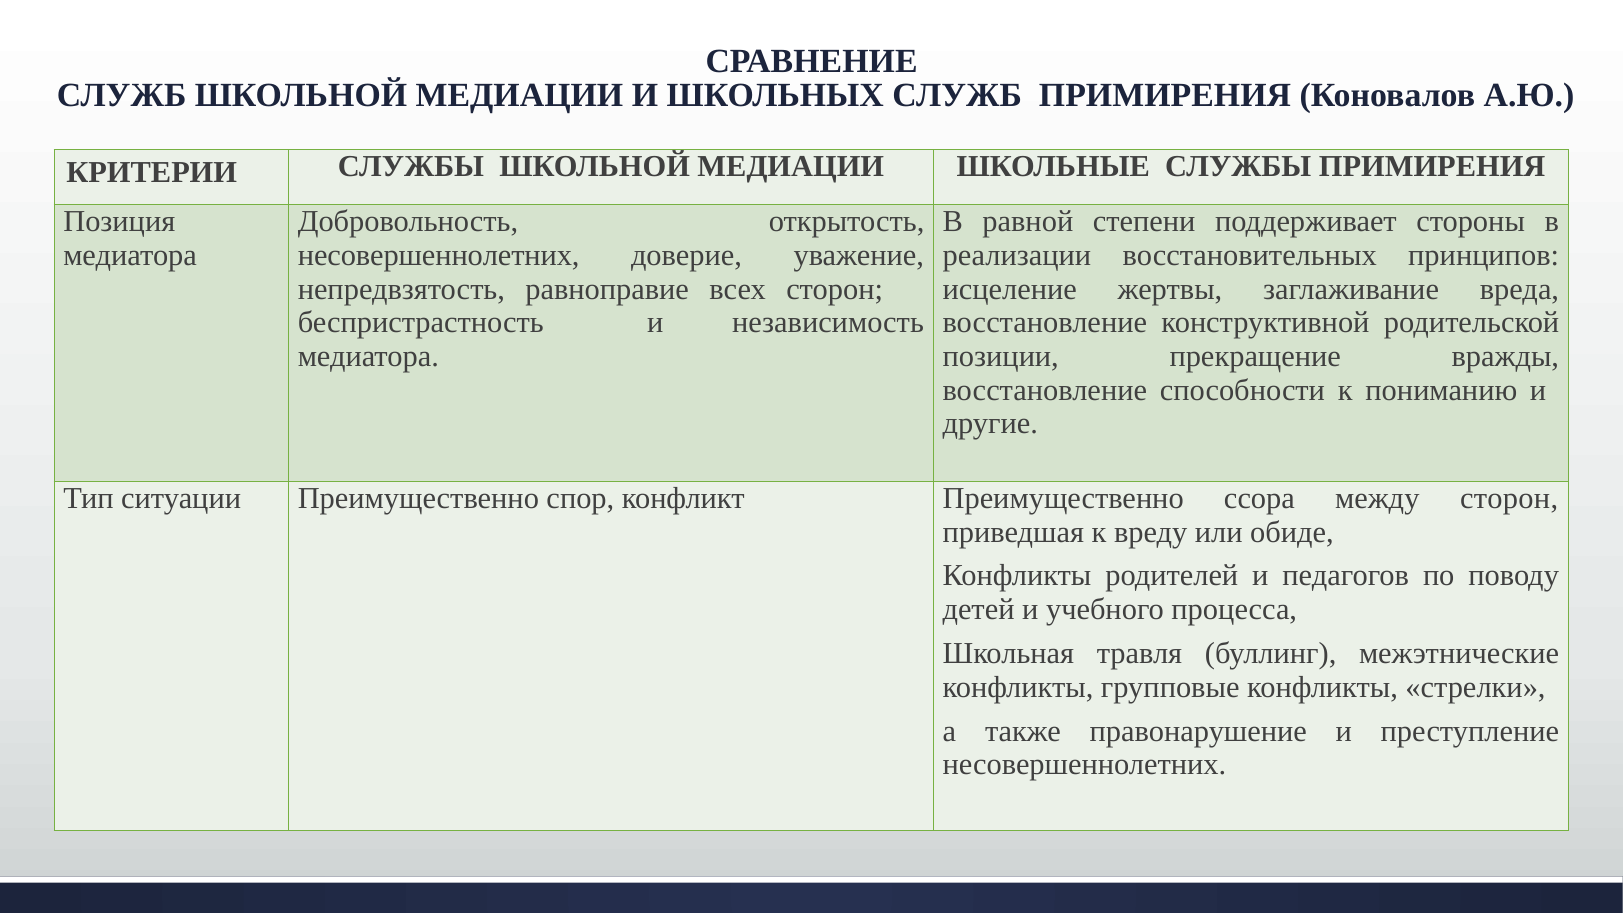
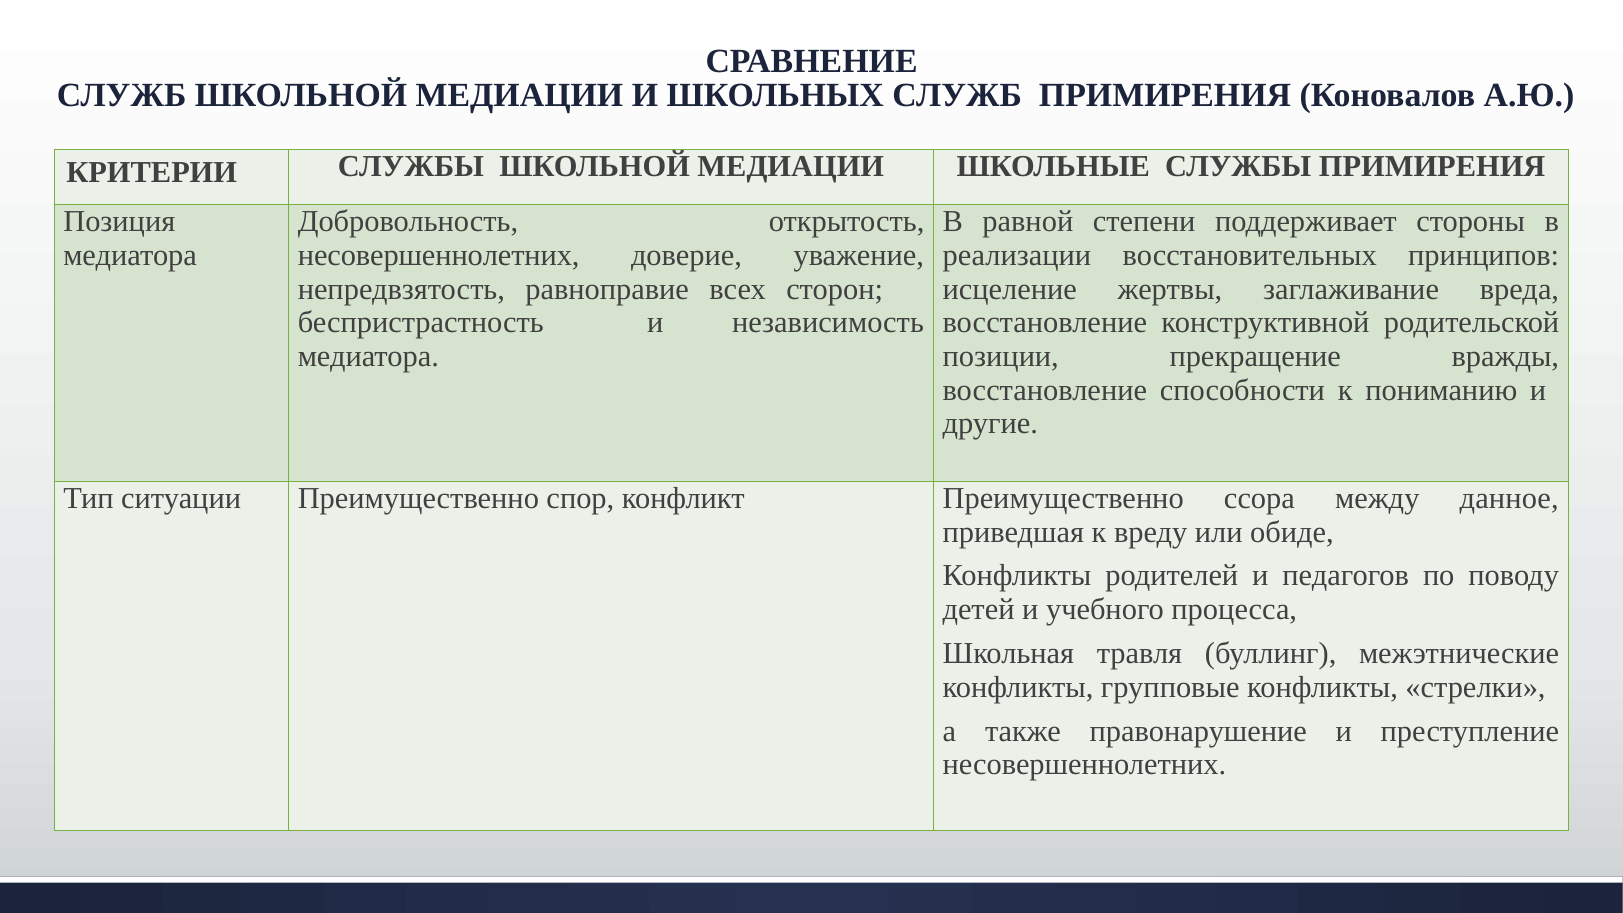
между сторон: сторон -> данное (1509, 498)
